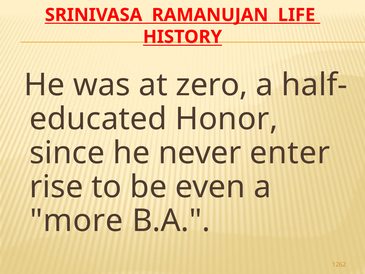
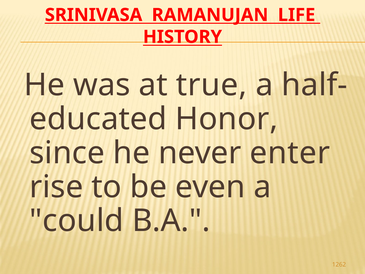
zero: zero -> true (212, 85)
more: more -> could (77, 221)
